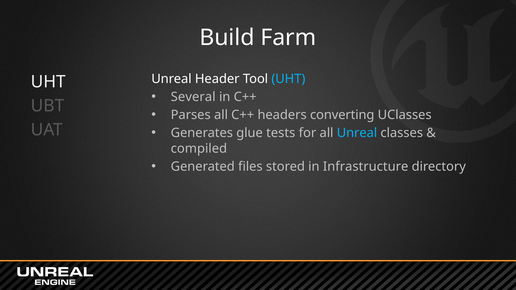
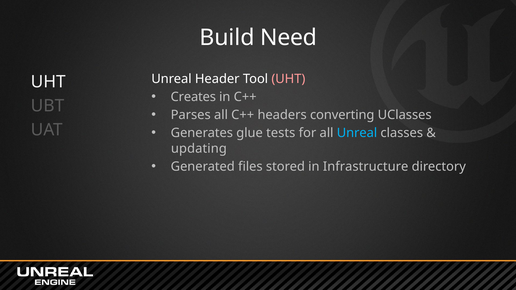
Farm: Farm -> Need (289, 38)
UHT colour: light blue -> pink (288, 79)
Several: Several -> Creates (193, 97)
compiled: compiled -> updating (199, 149)
